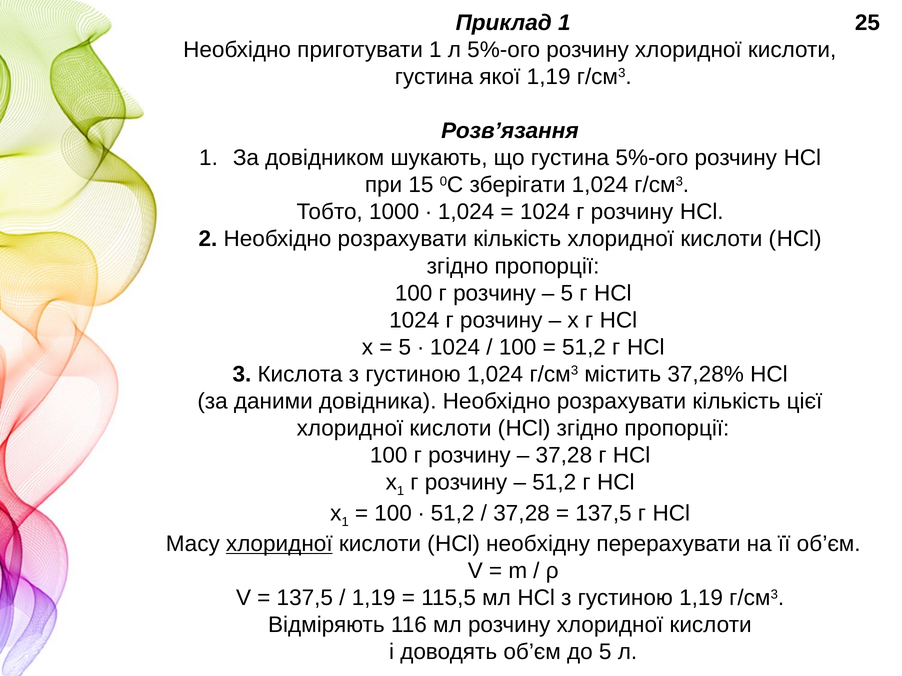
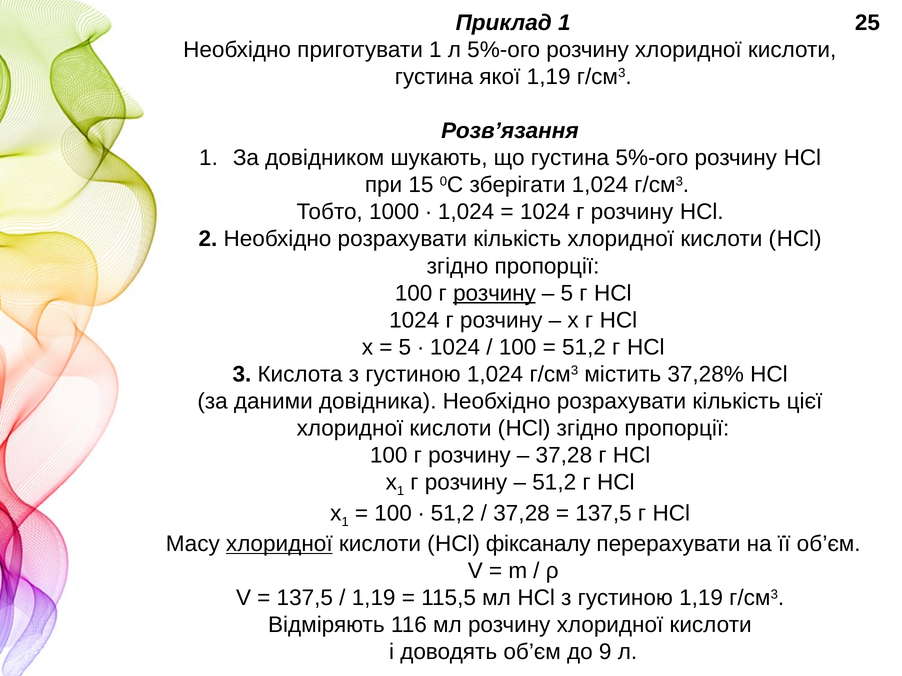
розчину underline: none -> present (494, 293)
необхідну: необхідну -> фіксаналу (538, 544)
до 5: 5 -> 9 (605, 653)
